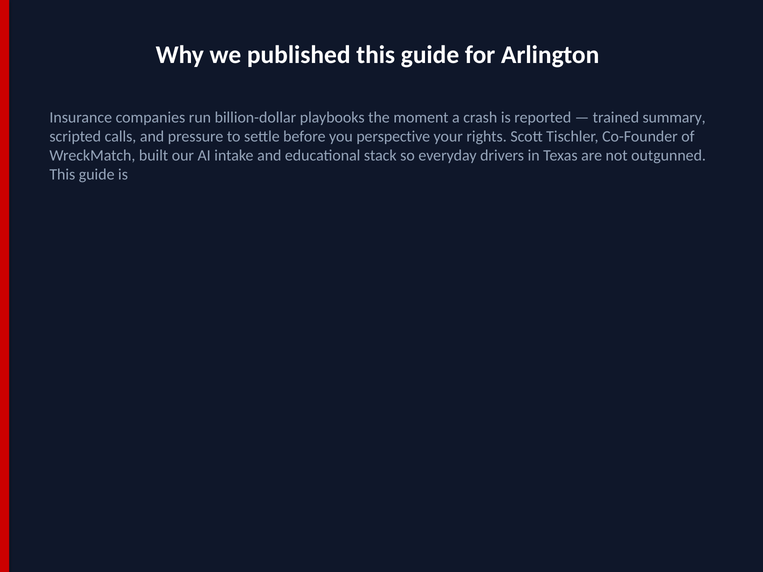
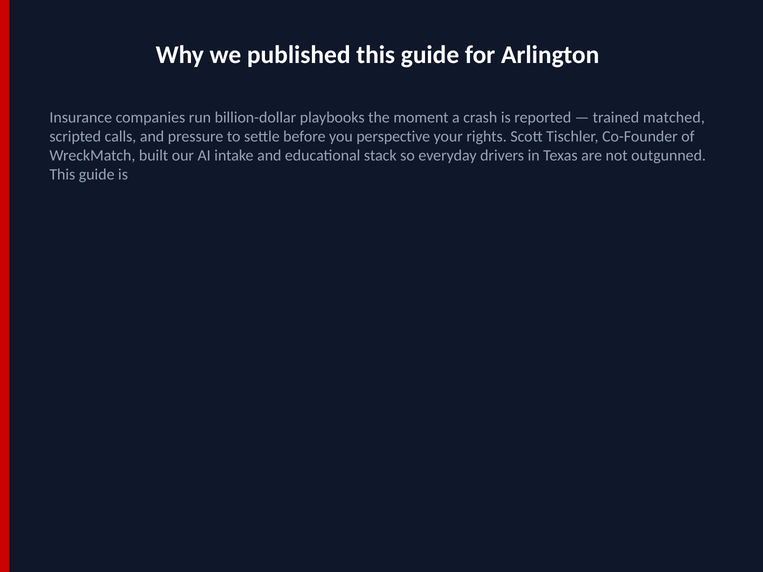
summary: summary -> matched (674, 117)
